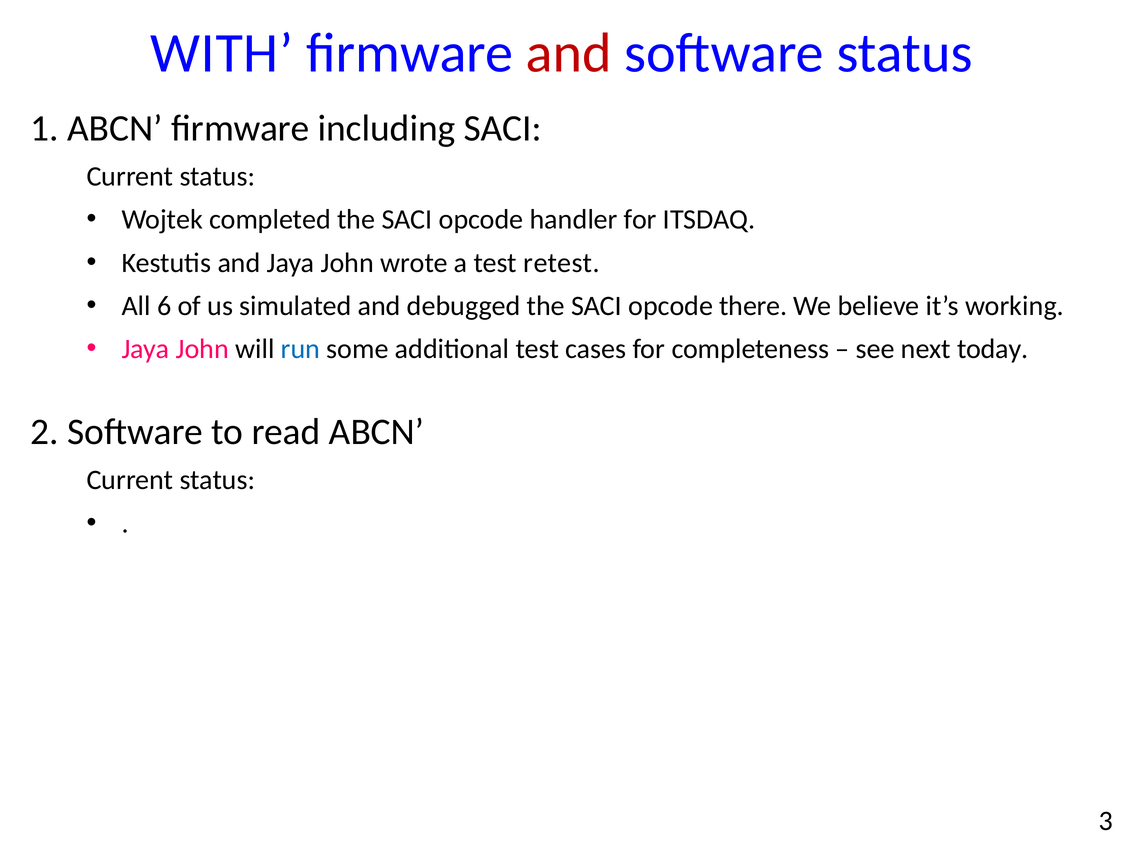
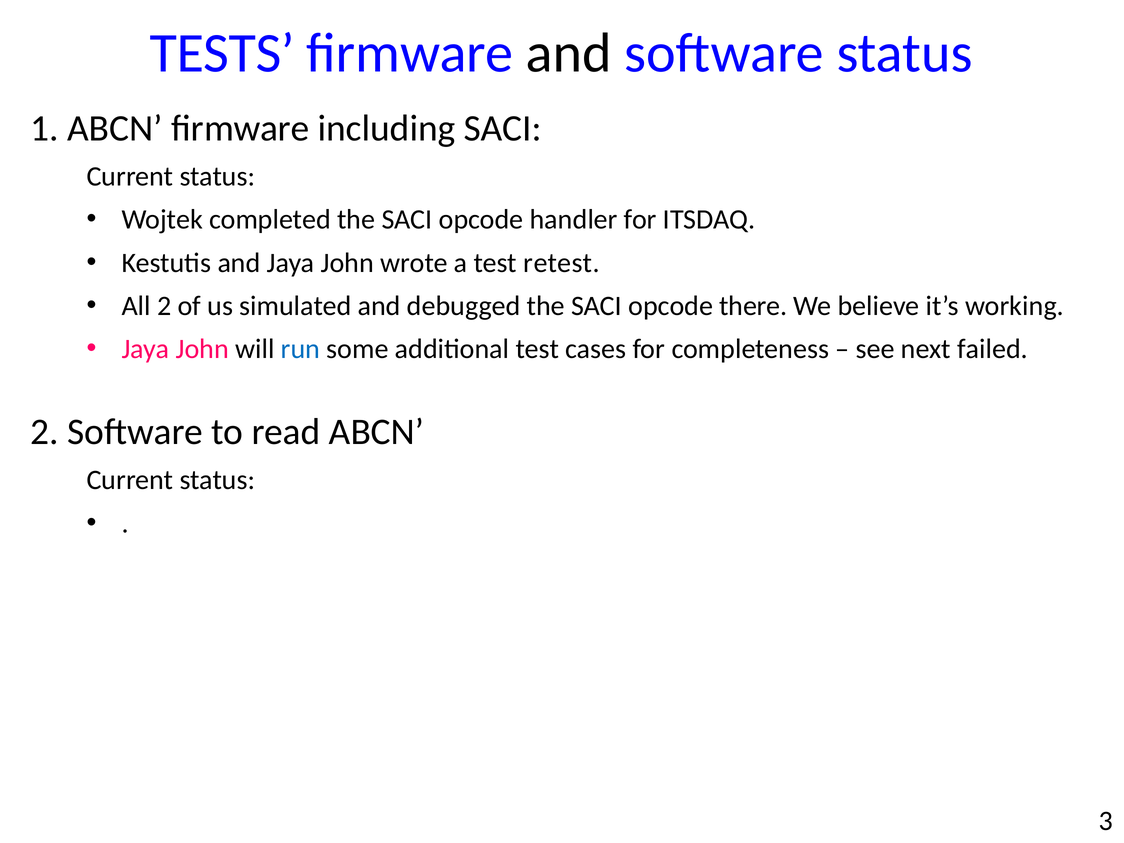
WITH: WITH -> TESTS (222, 53)
and colour: red -> black (569, 53)
All 6: 6 -> 2 (164, 306)
today: today -> failed (993, 349)
